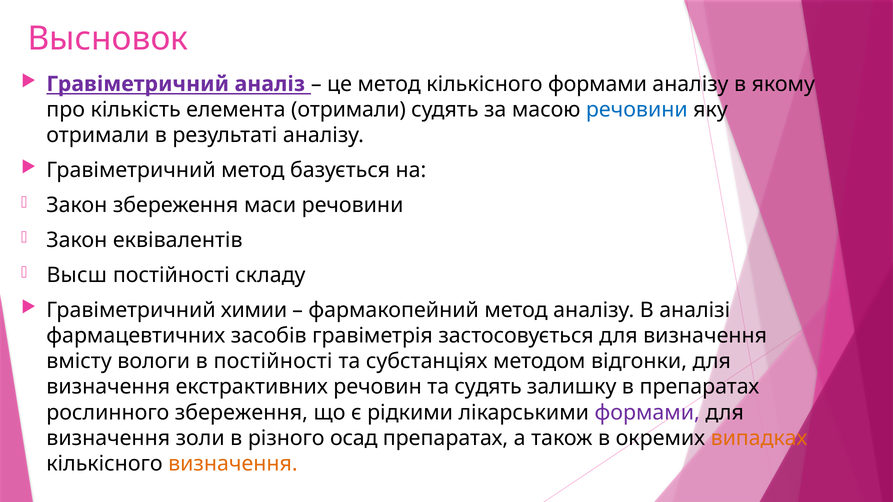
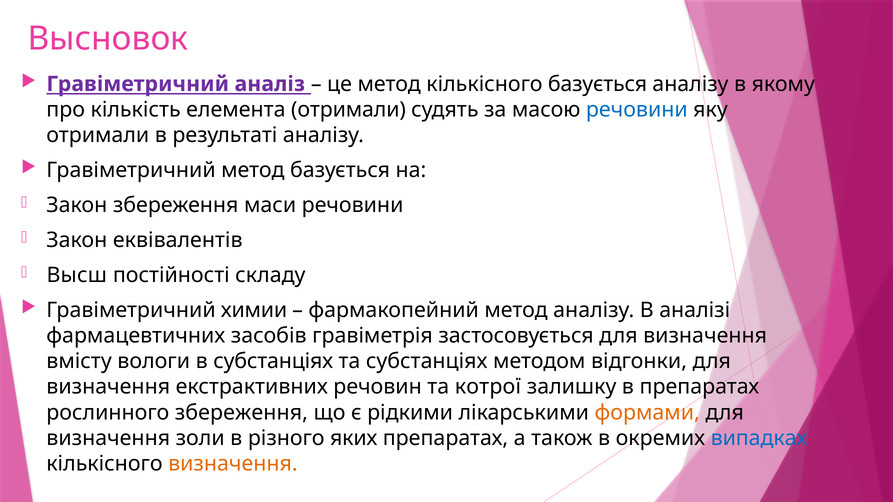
кількісного формами: формами -> базується (598, 84)
в постійності: постійності -> субстанціях (273, 362)
та судять: судять -> котрої (488, 387)
формами colour: purple -> orange (647, 413)
осад: осад -> яких (354, 438)
випадках colour: orange -> blue (759, 438)
